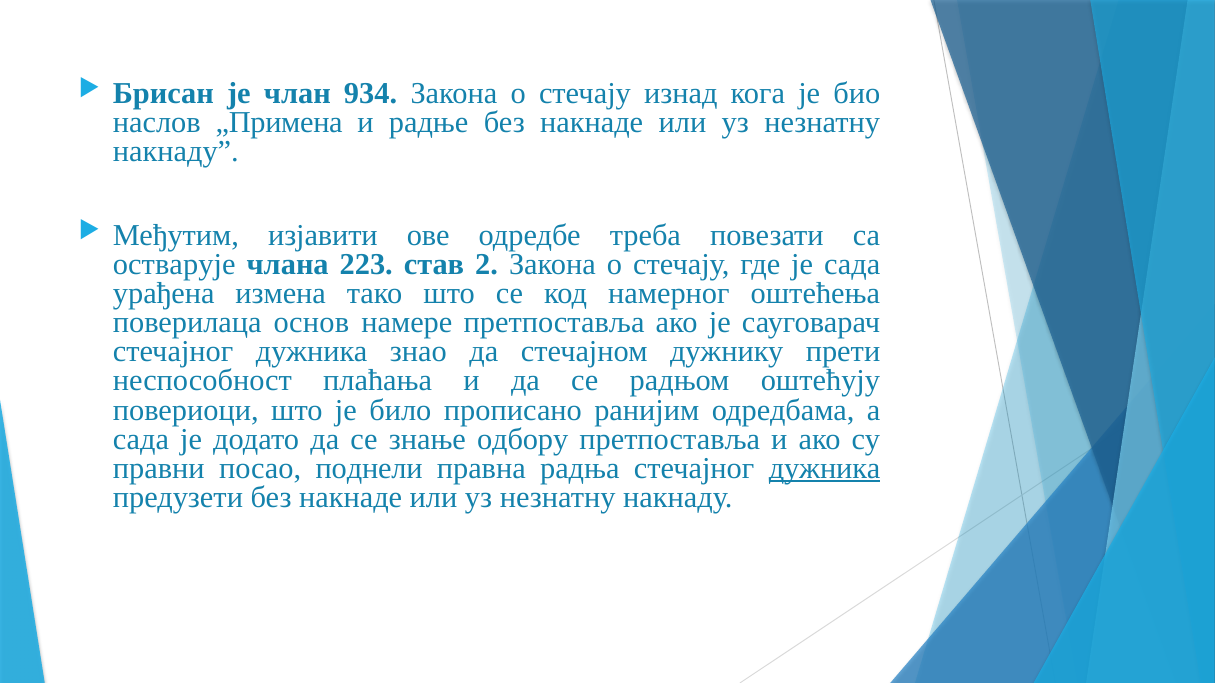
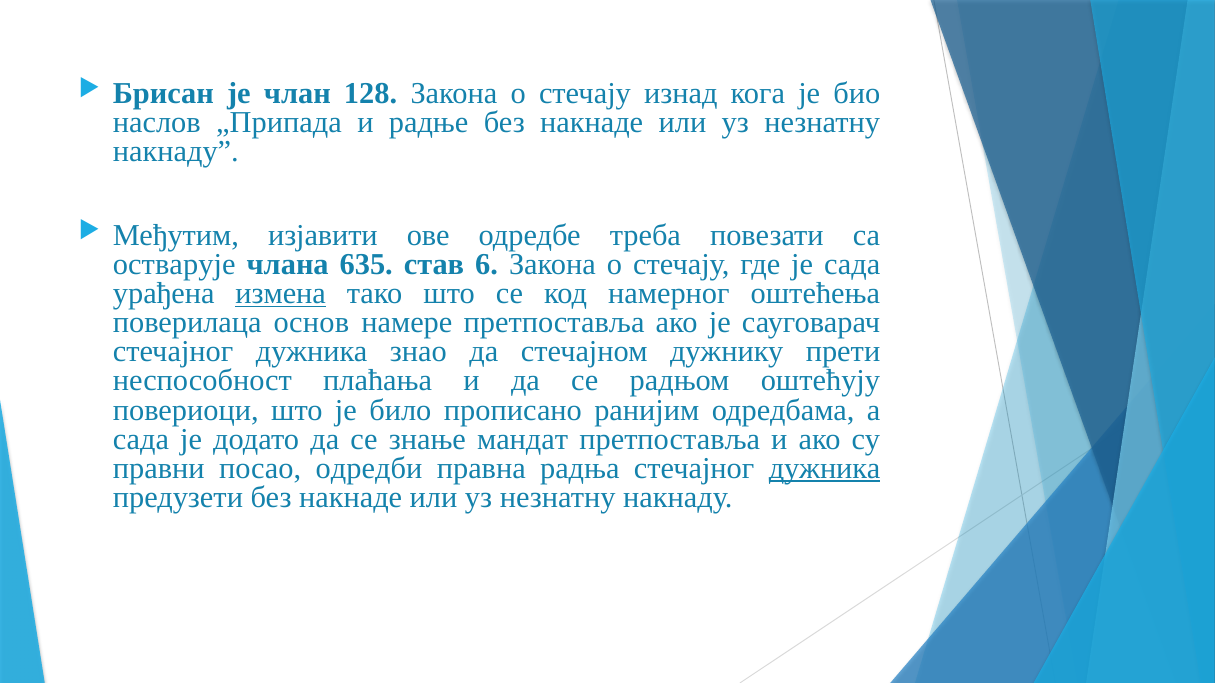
934: 934 -> 128 (371, 93)
„Примена: „Примена -> „Припада (279, 122)
223: 223 -> 635 (366, 264)
2: 2 -> 6 (487, 264)
измена underline: none -> present (281, 294)
одбору: одбору -> мандат (523, 439)
поднели: поднели -> одредби (369, 469)
